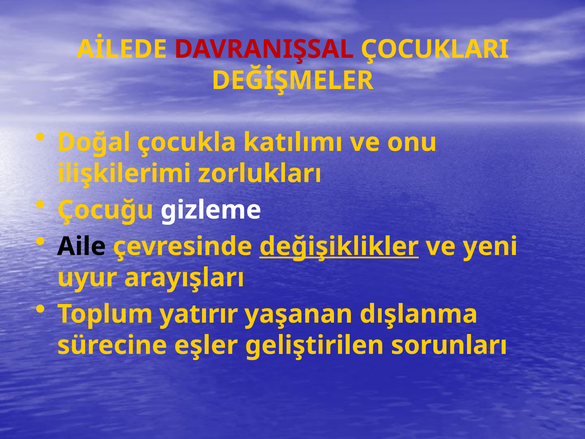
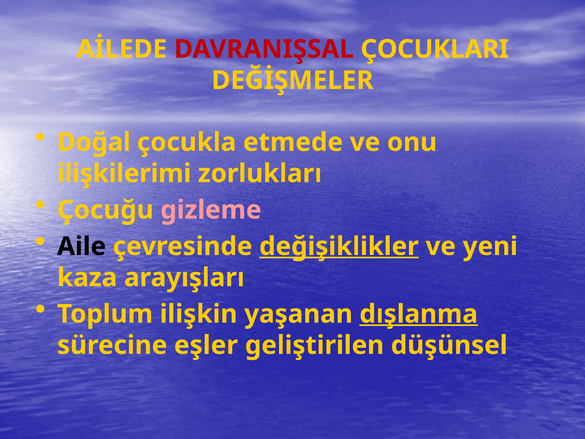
katılımı: katılımı -> etmede (293, 142)
gizleme colour: white -> pink (211, 210)
uyur: uyur -> kaza (87, 277)
yatırır: yatırır -> ilişkin (199, 314)
dışlanma underline: none -> present (419, 314)
sorunları: sorunları -> düşünsel (449, 345)
